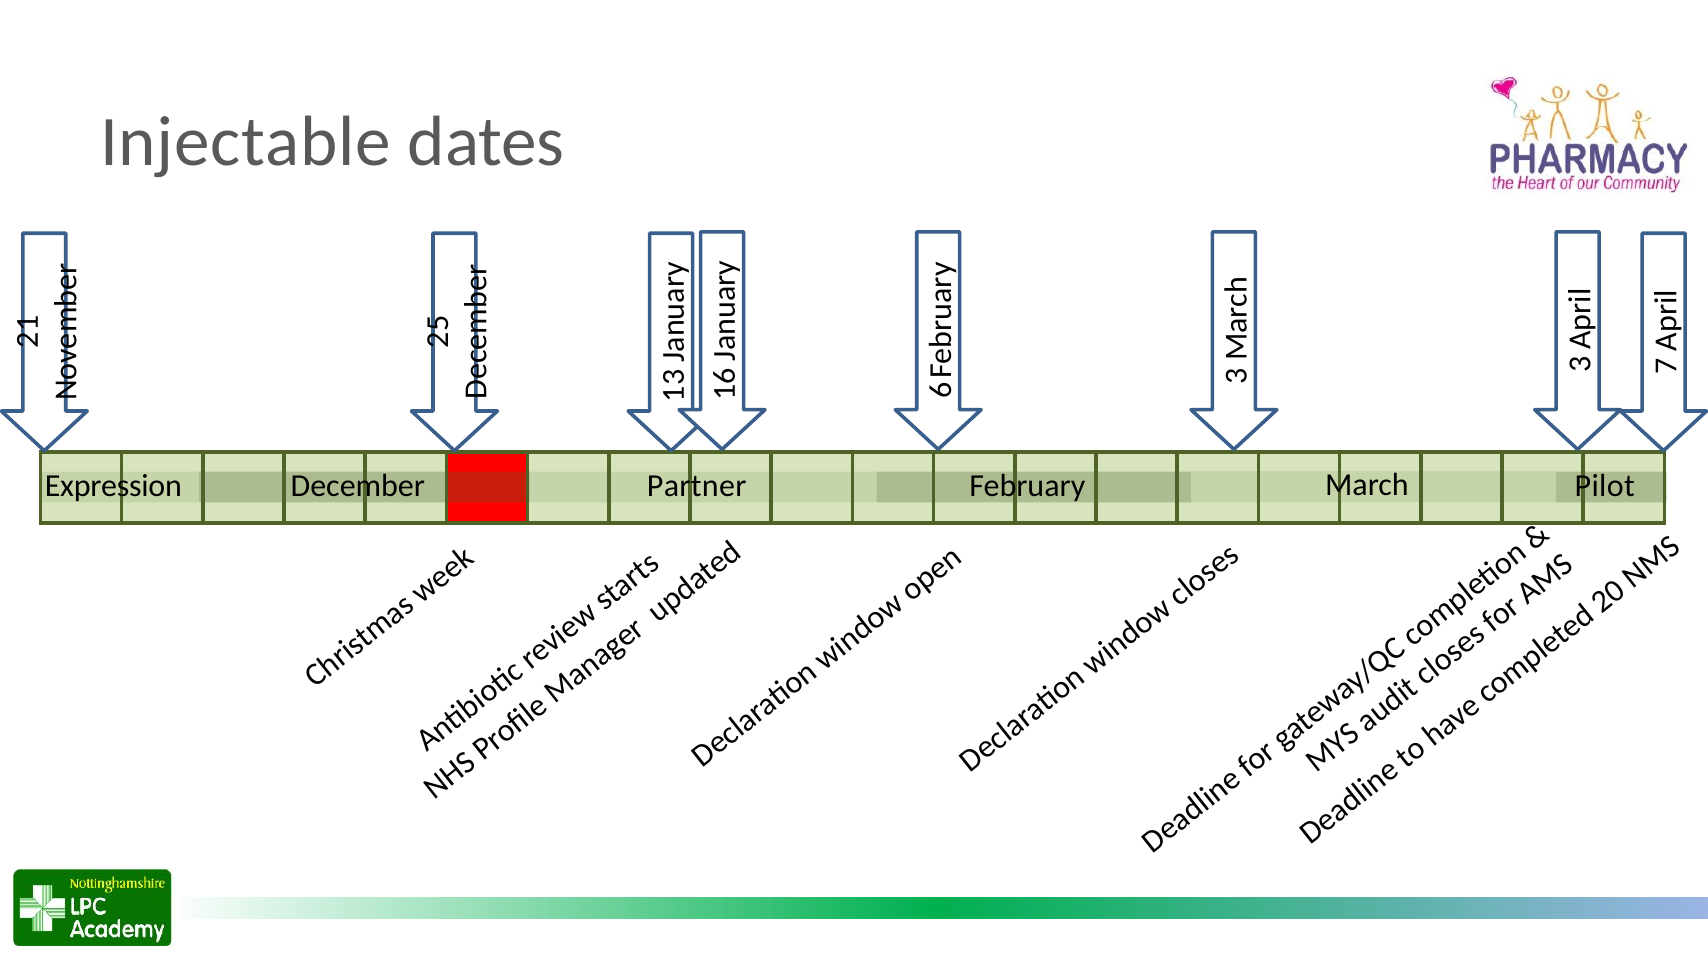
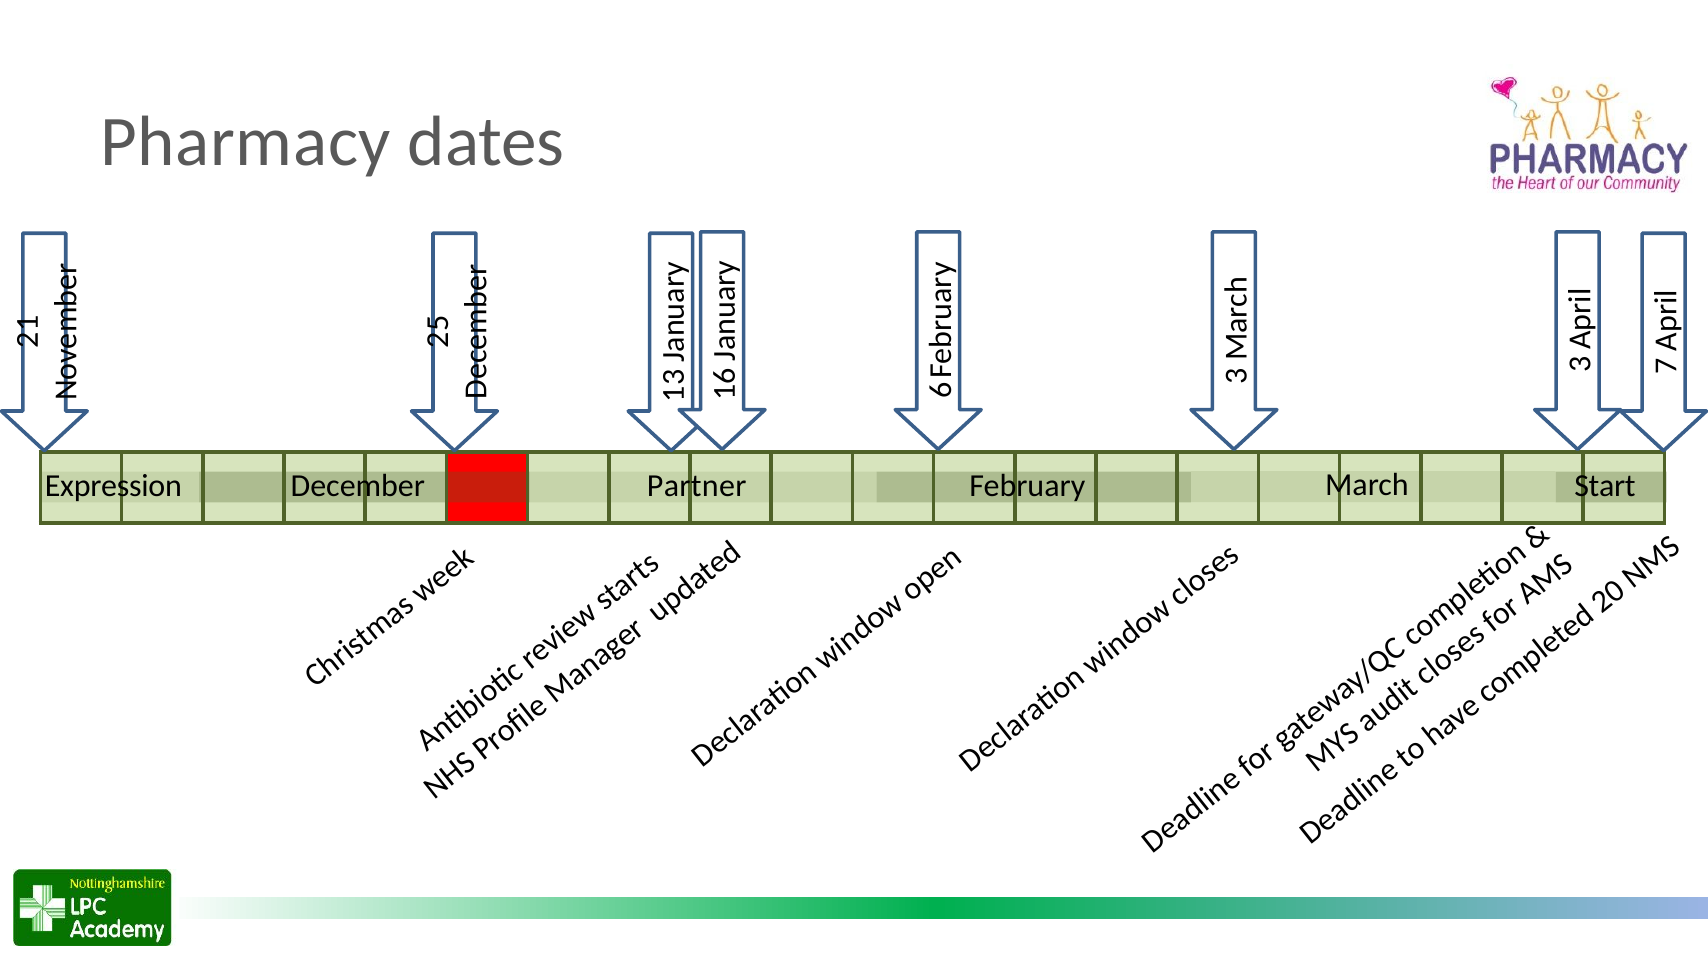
Injectable: Injectable -> Pharmacy (246, 142)
Pilot: Pilot -> Start (1605, 486)
